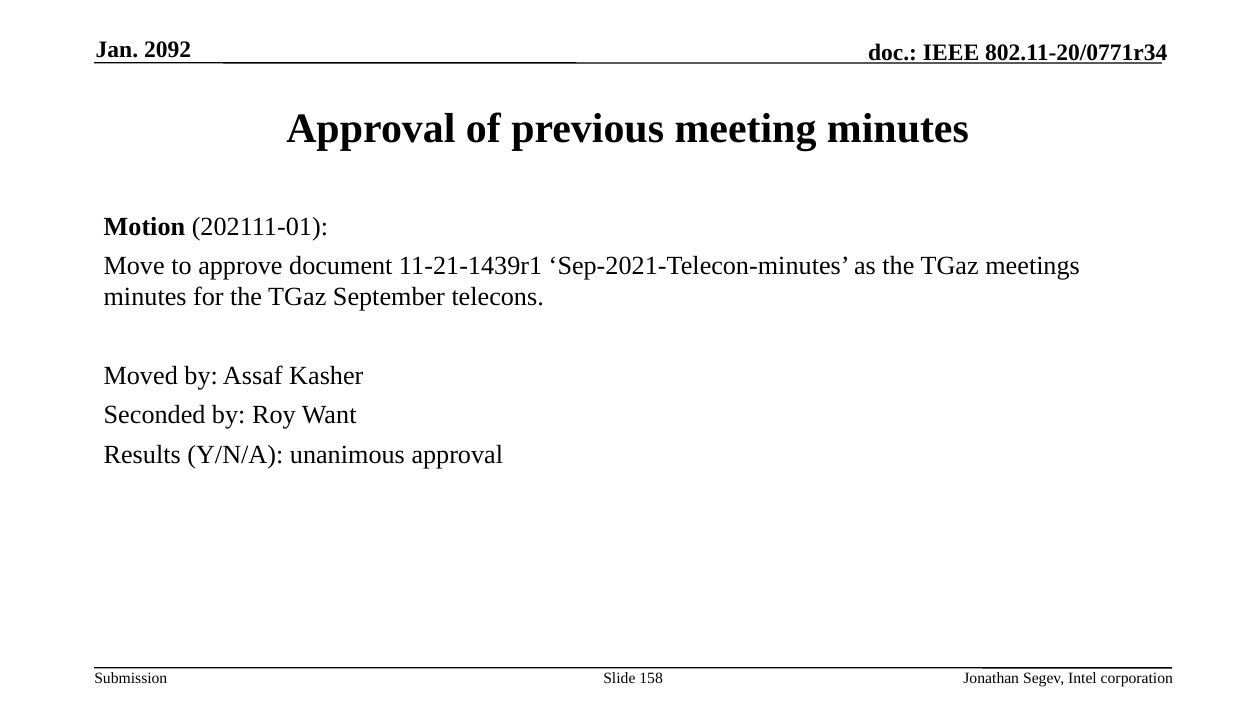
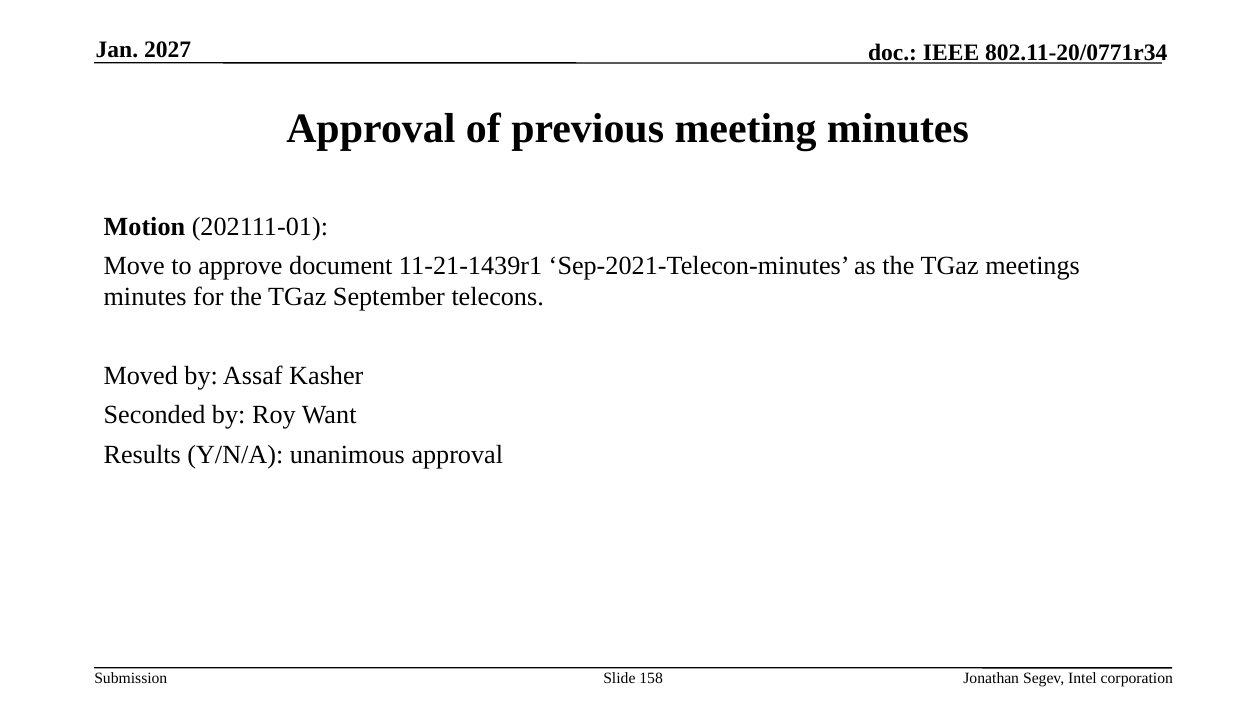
2092: 2092 -> 2027 (168, 50)
